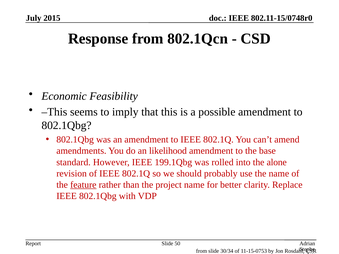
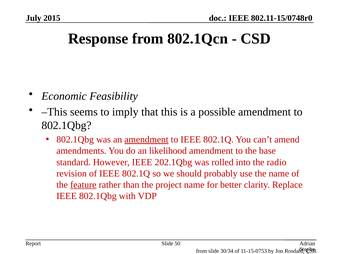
amendment underline: none -> present (146, 140)
199.1Qbg: 199.1Qbg -> 202.1Qbg (173, 162)
alone: alone -> radio (277, 162)
